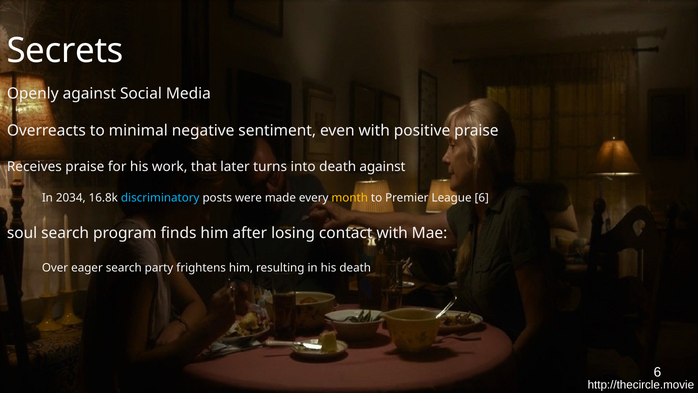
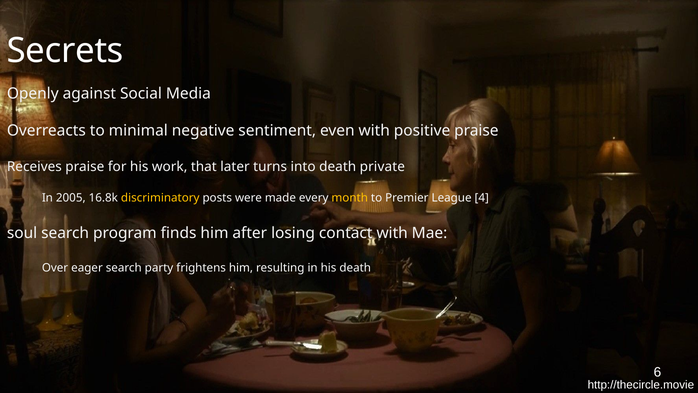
death against: against -> private (382, 166)
2034: 2034 -> 2005 (71, 198)
discriminatory colour: light blue -> yellow (160, 198)
League 6: 6 -> 4 (482, 198)
